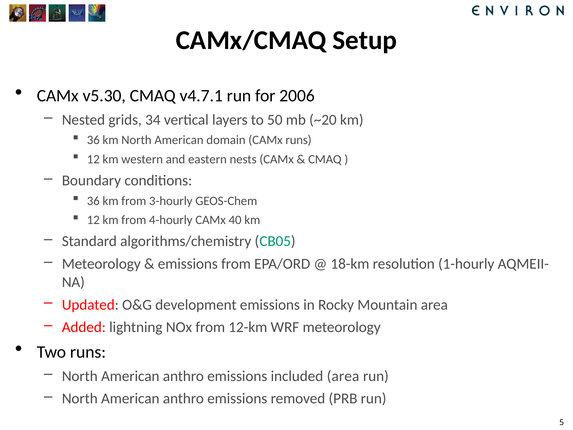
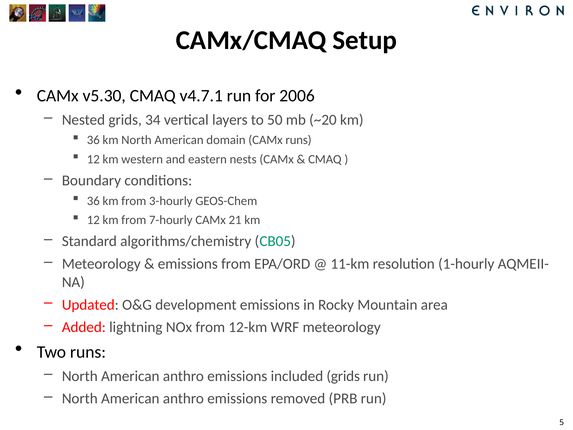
4-hourly: 4-hourly -> 7-hourly (171, 220)
40: 40 -> 21 (235, 220)
18-km: 18-km -> 11-km (350, 264)
included area: area -> grids (343, 376)
